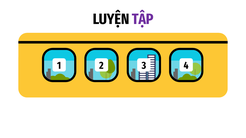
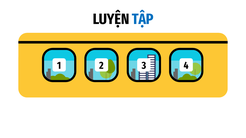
TẬP colour: purple -> blue (143, 19)
